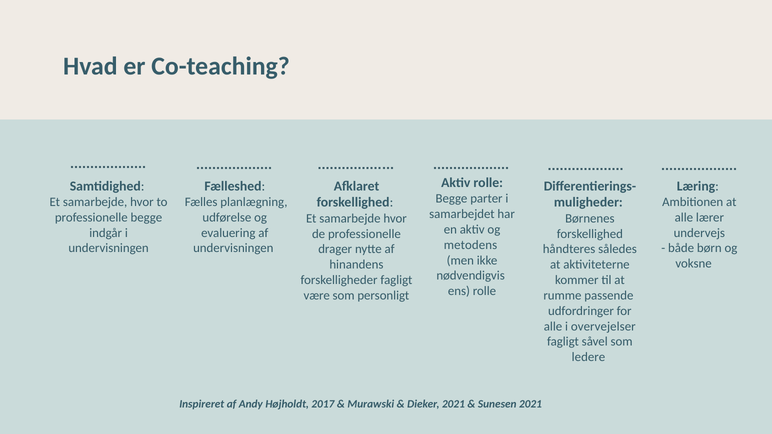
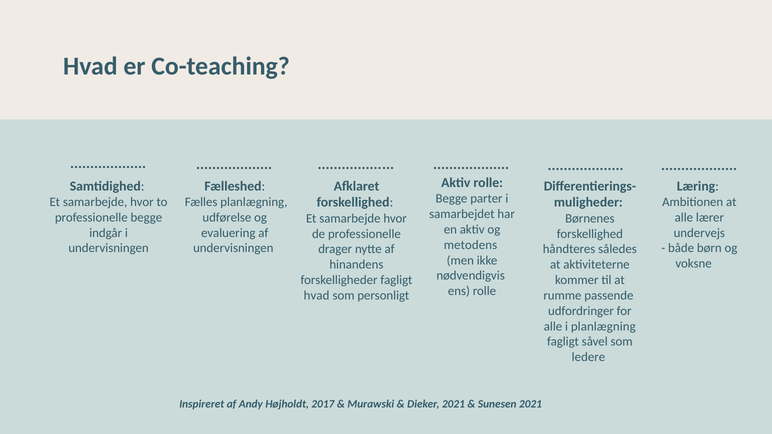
være: være -> hvad (317, 296)
i overvejelser: overvejelser -> planlægning (603, 326)
